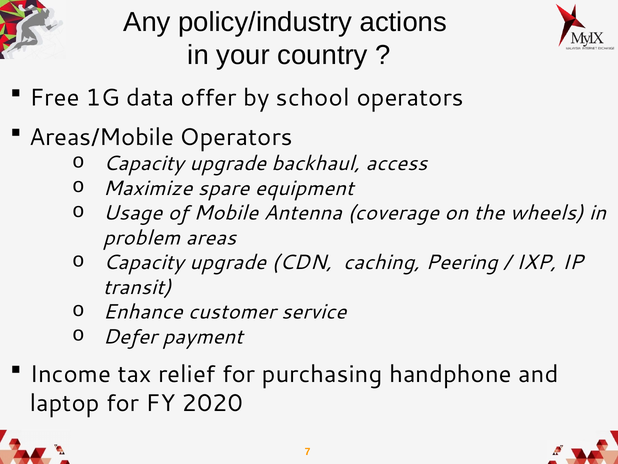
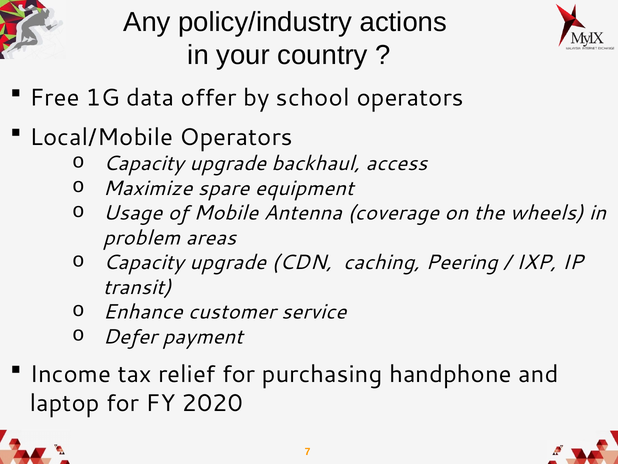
Areas/Mobile: Areas/Mobile -> Local/Mobile (101, 137)
